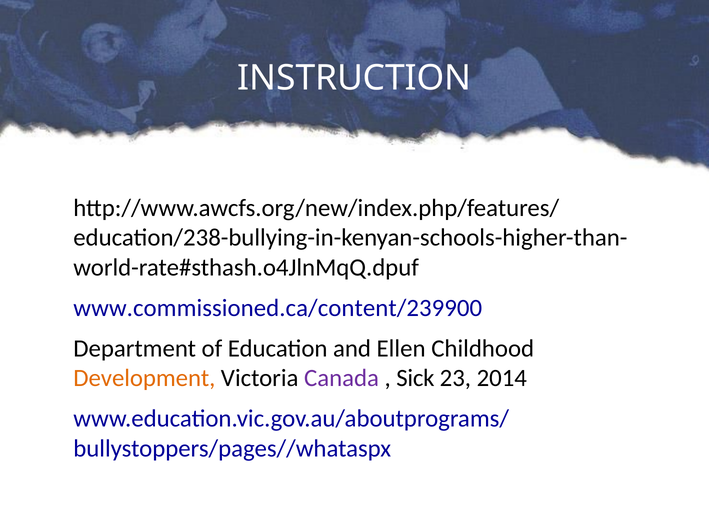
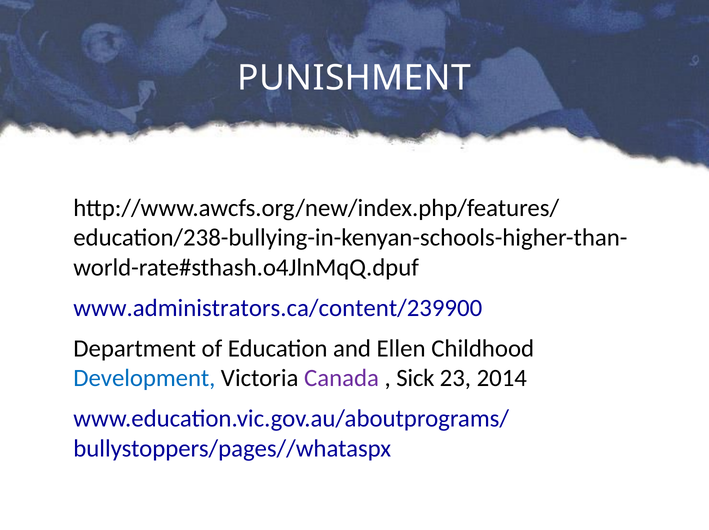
INSTRUCTION: INSTRUCTION -> PUNISHMENT (354, 78)
www.commissioned.ca/content/239900: www.commissioned.ca/content/239900 -> www.administrators.ca/content/239900 (278, 308)
Development colour: orange -> blue (144, 378)
